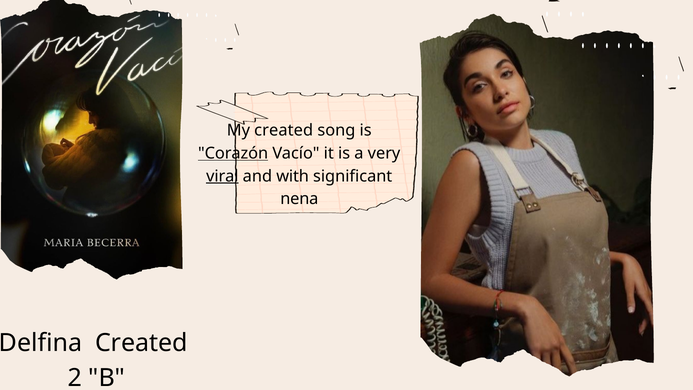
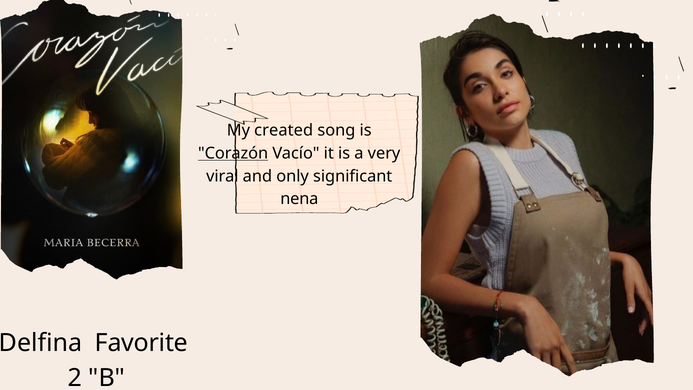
viral underline: present -> none (222, 176)
with: with -> only (293, 176)
Created: Created -> Favorite (141, 343)
